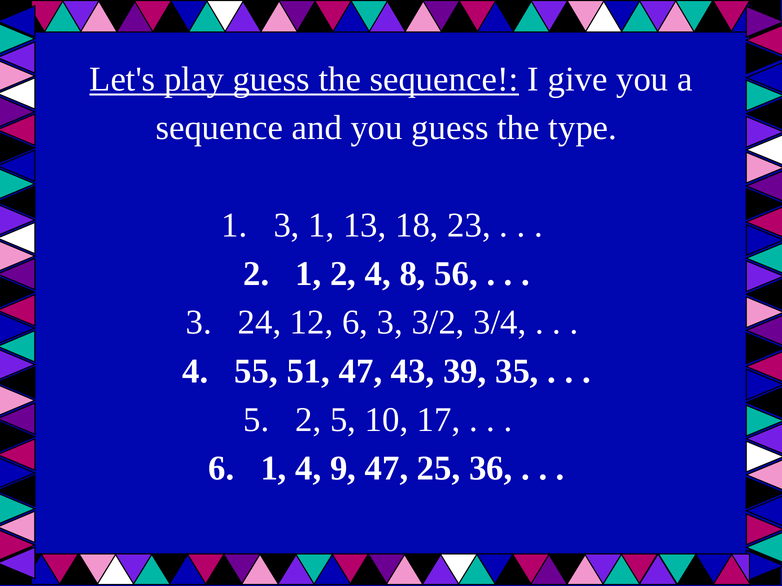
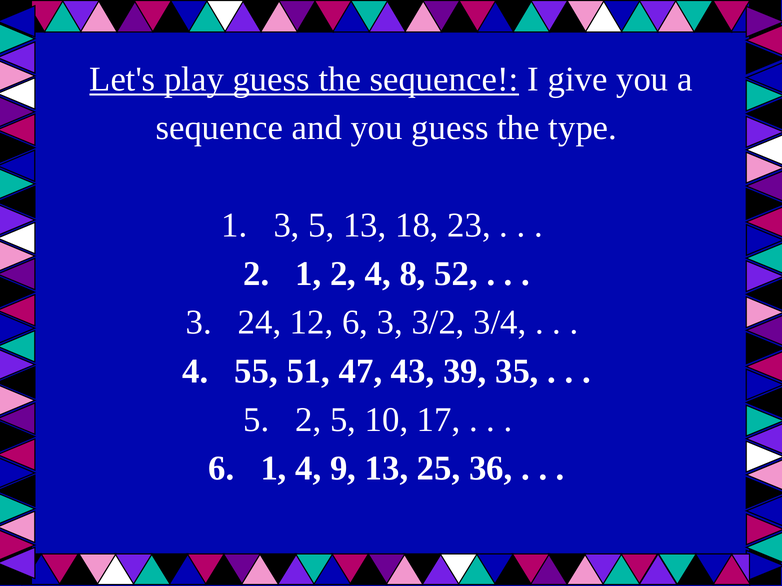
3 1: 1 -> 5 (321, 225)
56: 56 -> 52 (456, 274)
9 47: 47 -> 13 (387, 469)
